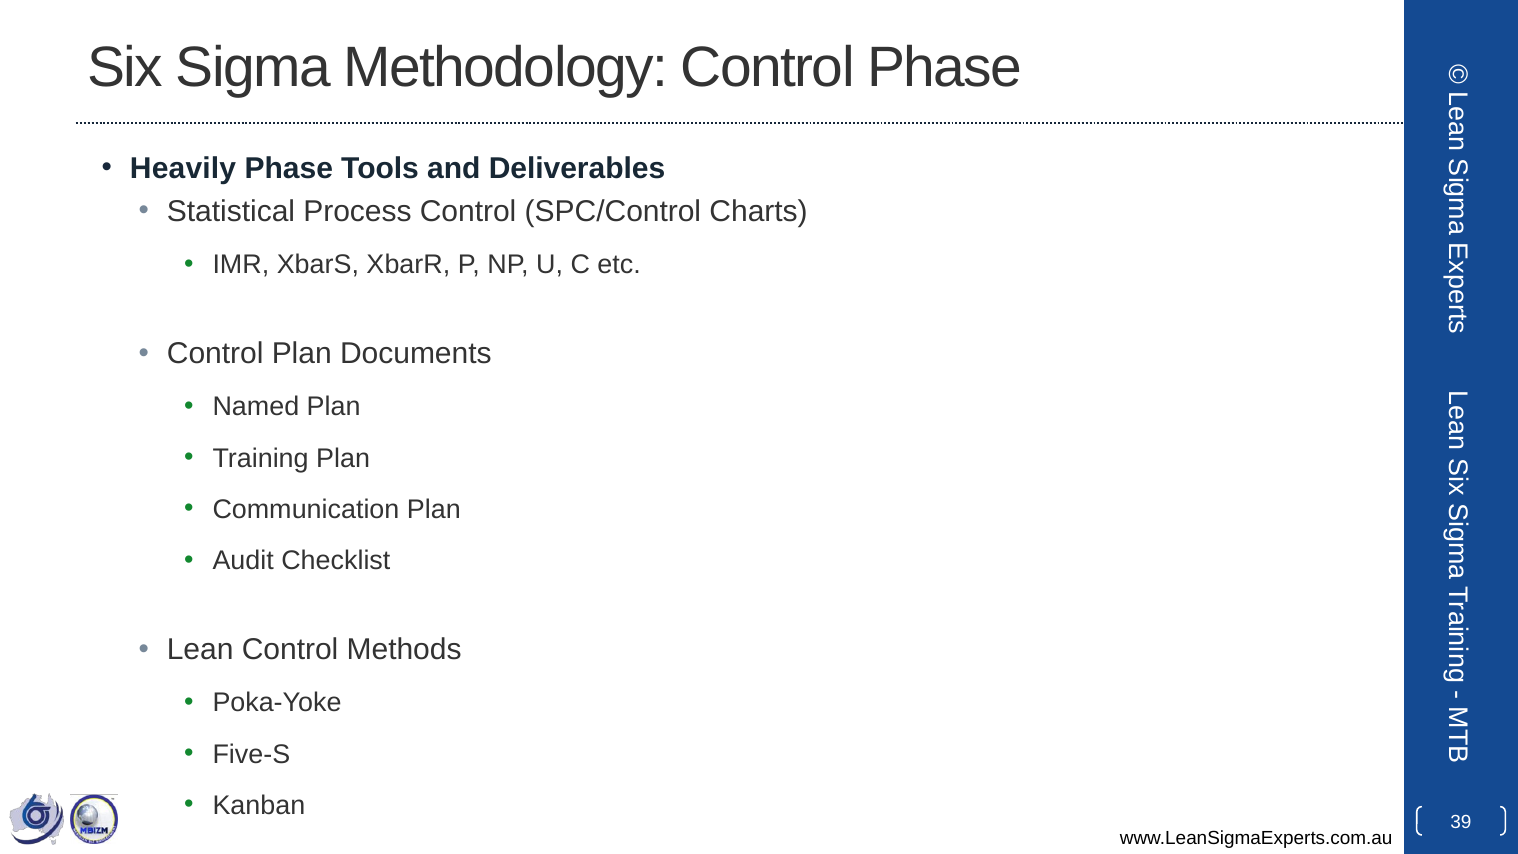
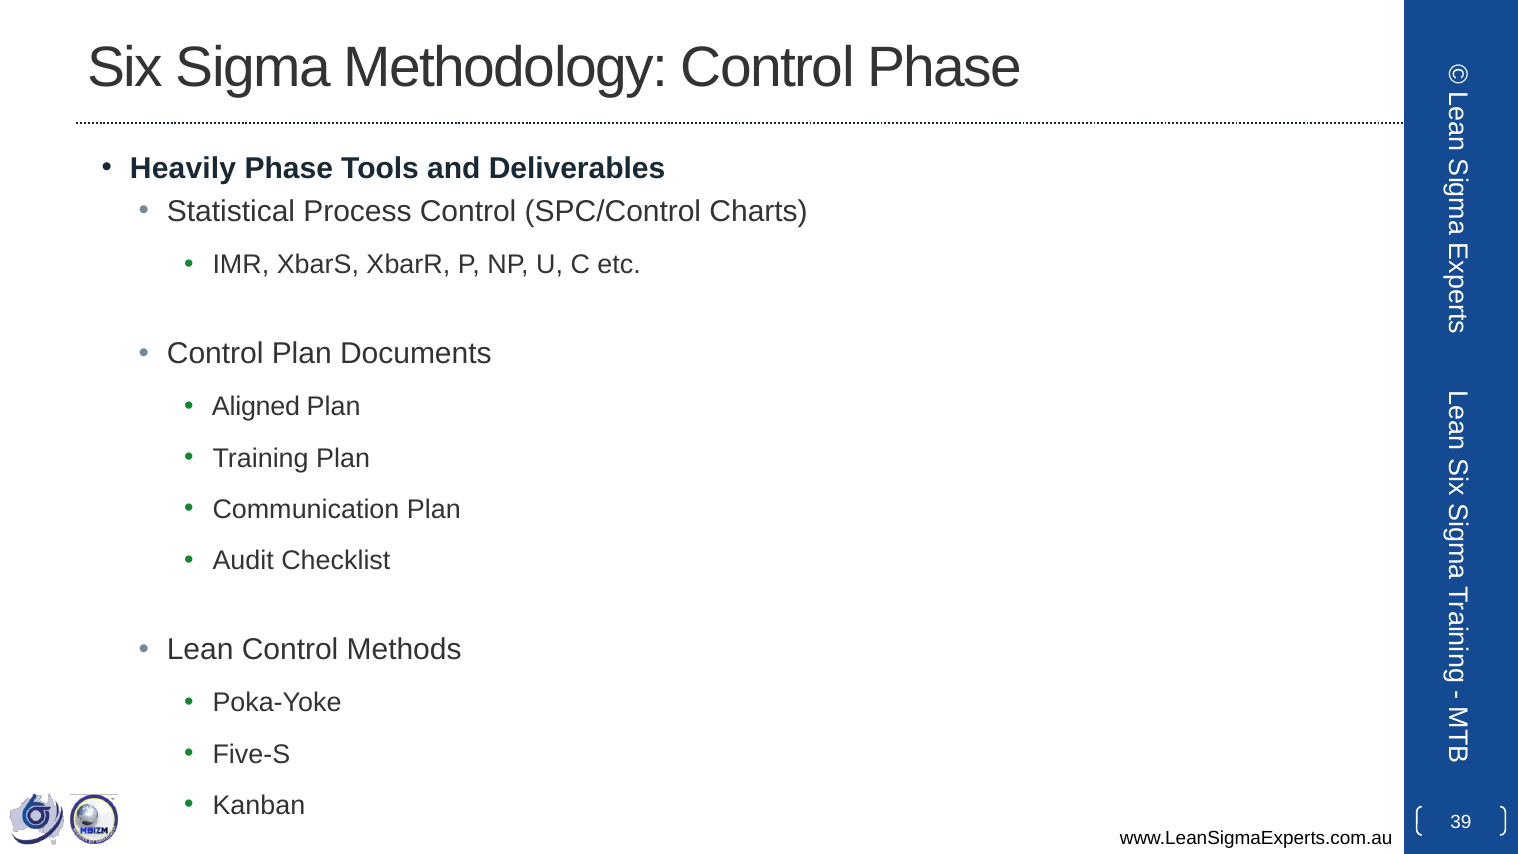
Named: Named -> Aligned (256, 407)
